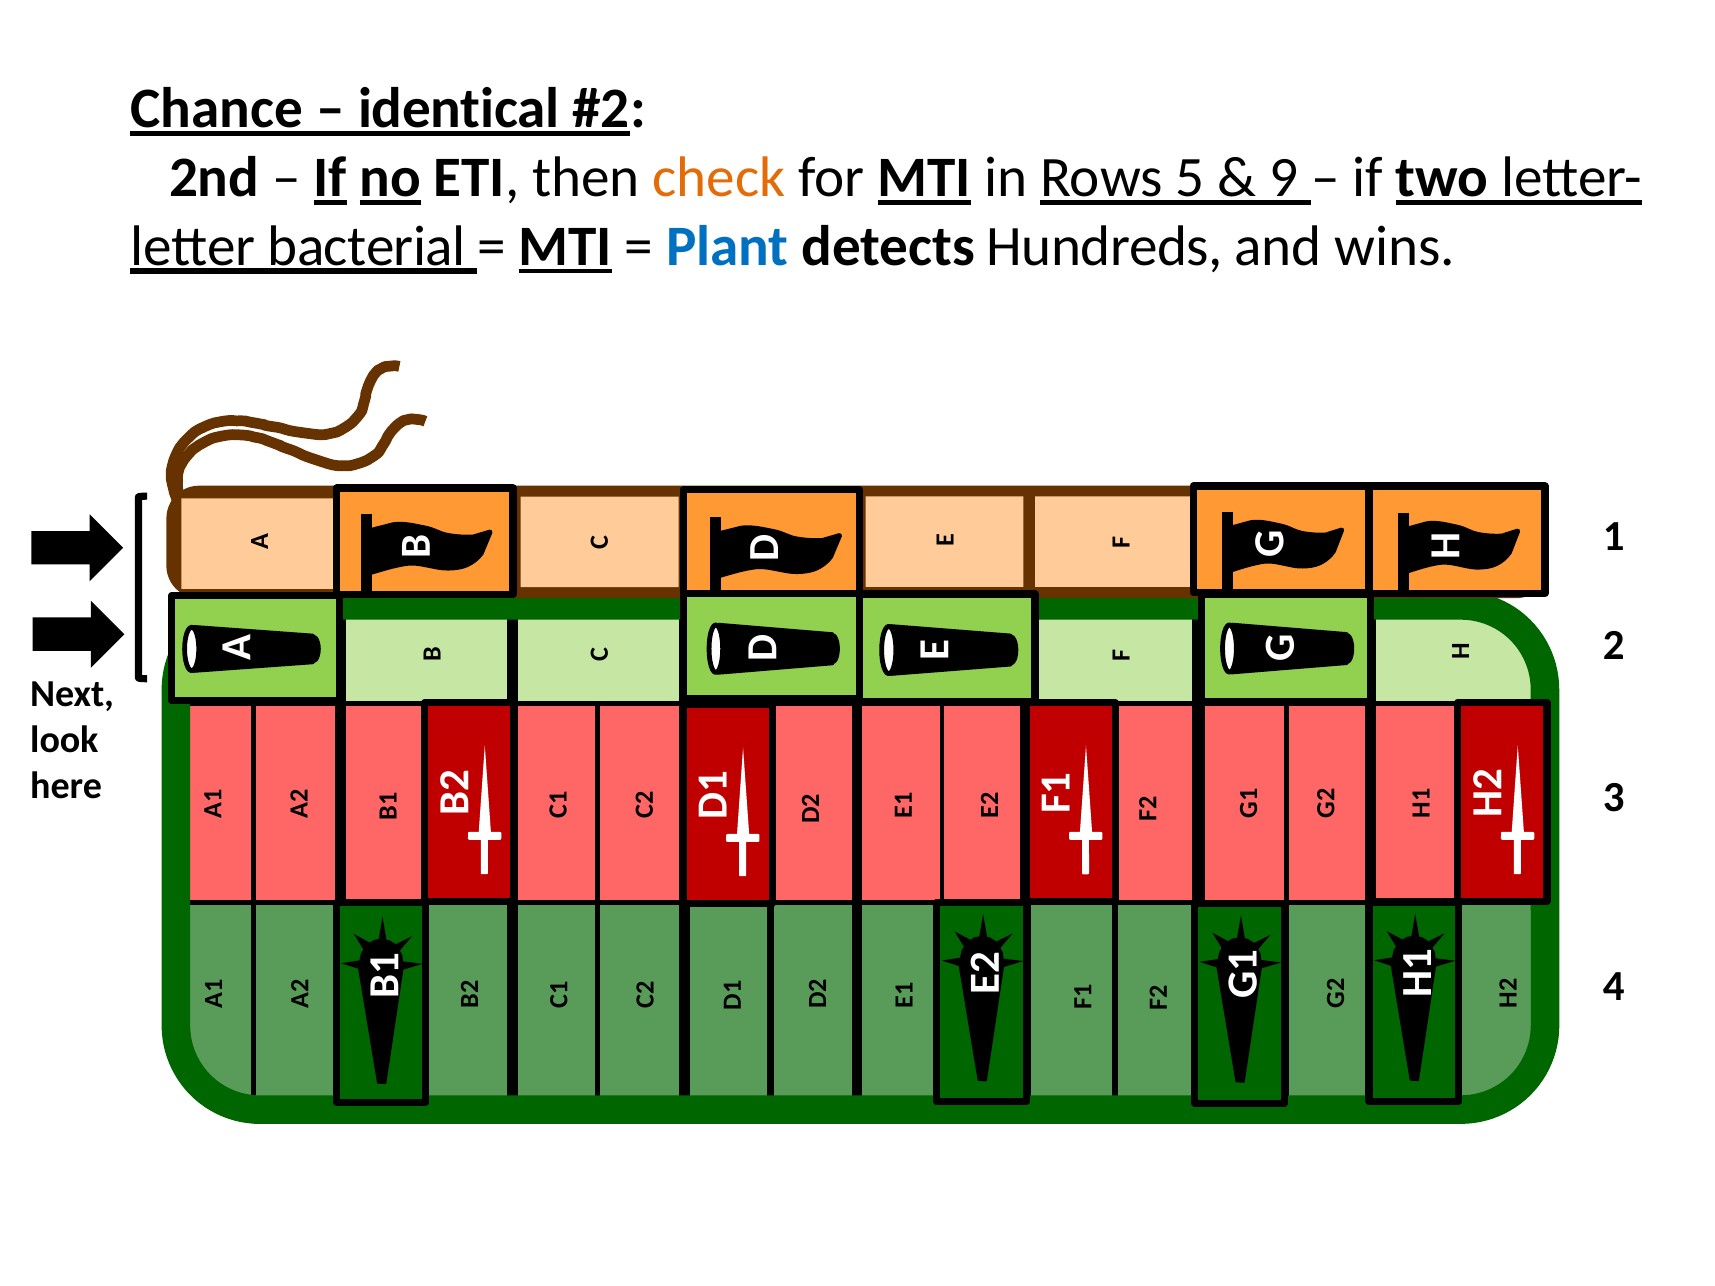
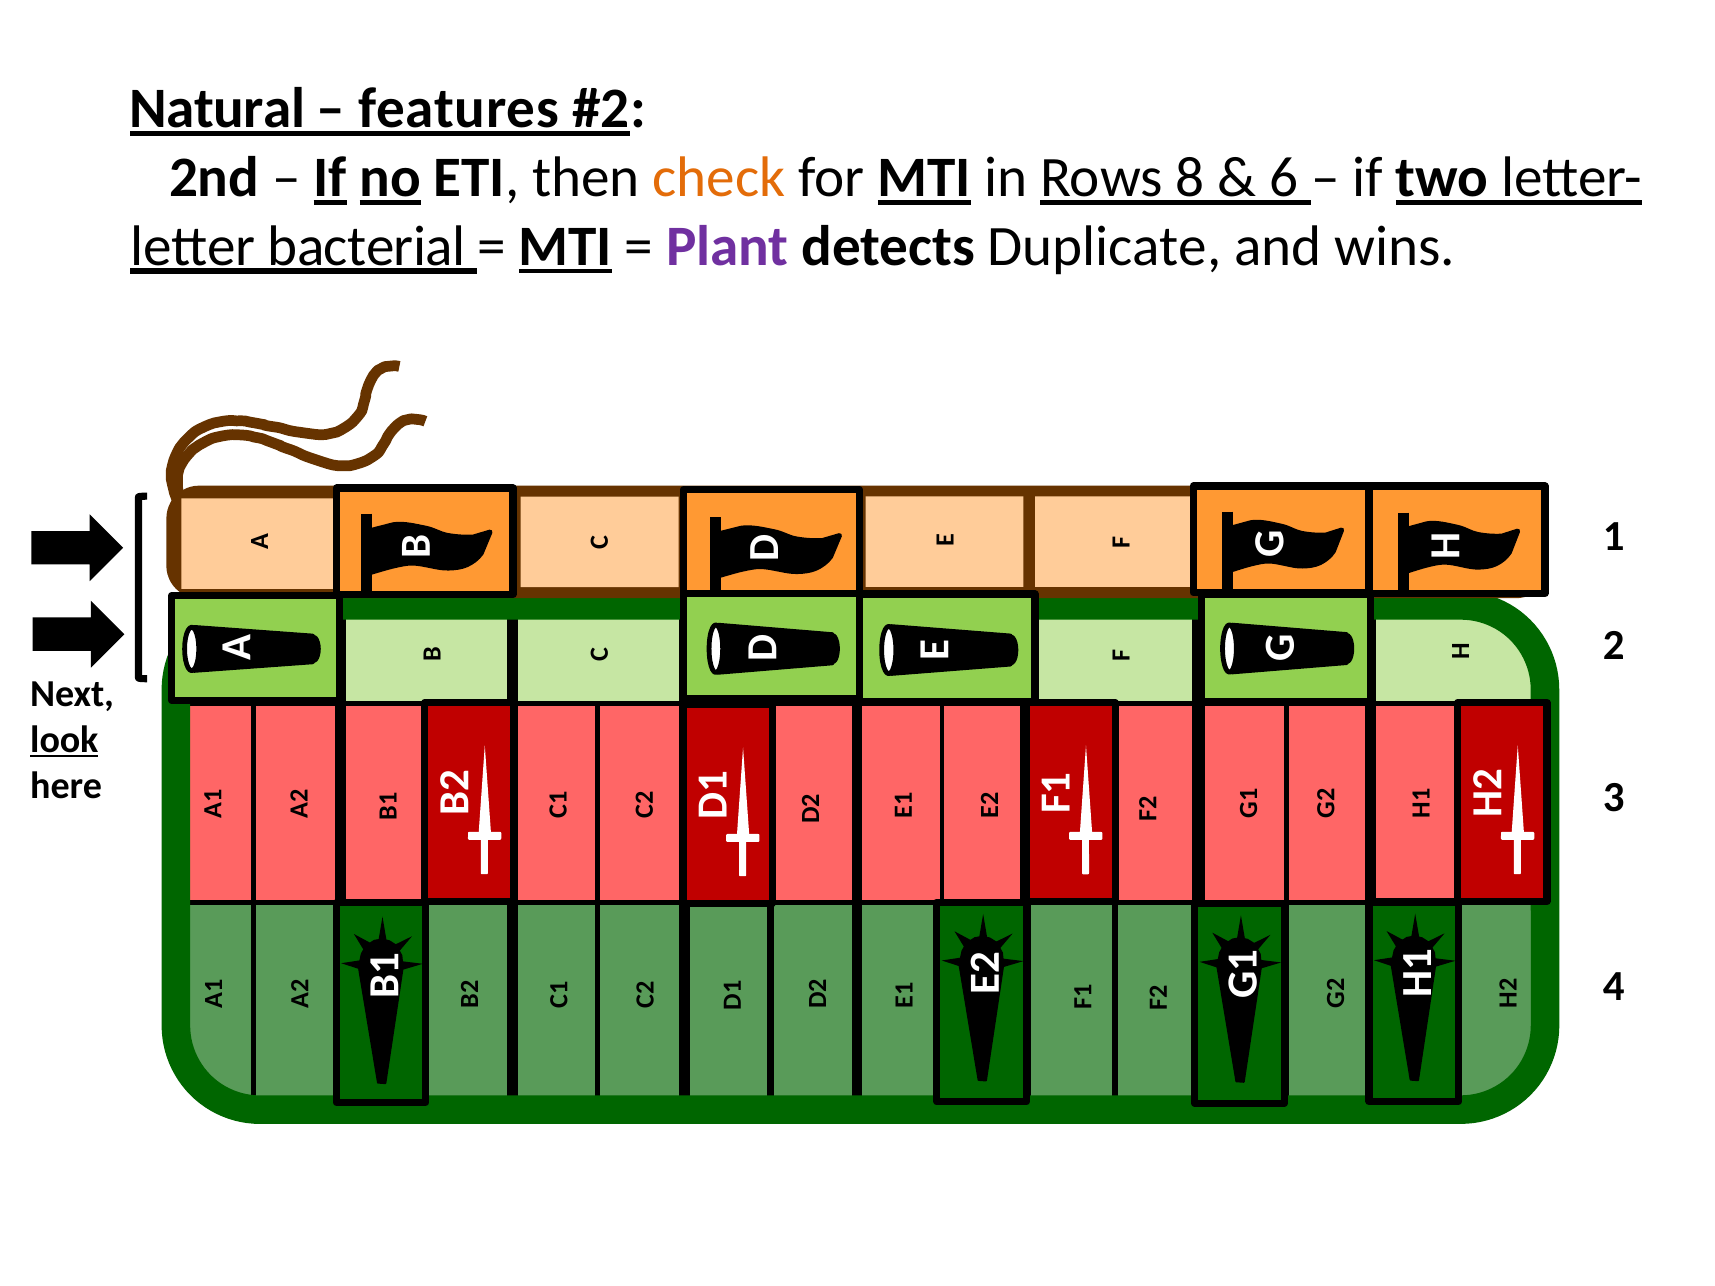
Chance: Chance -> Natural (217, 109)
identical: identical -> features (458, 109)
5: 5 -> 8 (1190, 178)
9: 9 -> 6 (1284, 178)
Plant colour: blue -> purple (727, 246)
Hundreds: Hundreds -> Duplicate (1105, 246)
look underline: none -> present (64, 740)
